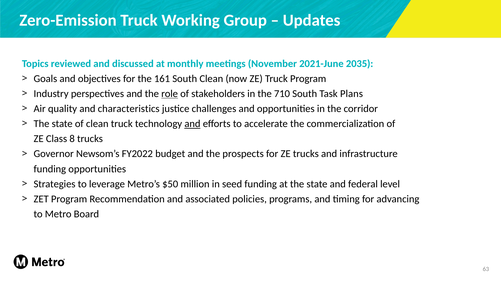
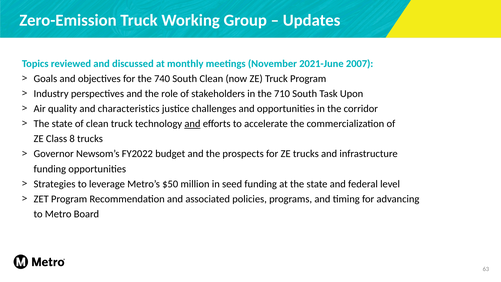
2035: 2035 -> 2007 (360, 64)
161: 161 -> 740 (162, 79)
role underline: present -> none (170, 94)
Plans: Plans -> Upon (352, 94)
